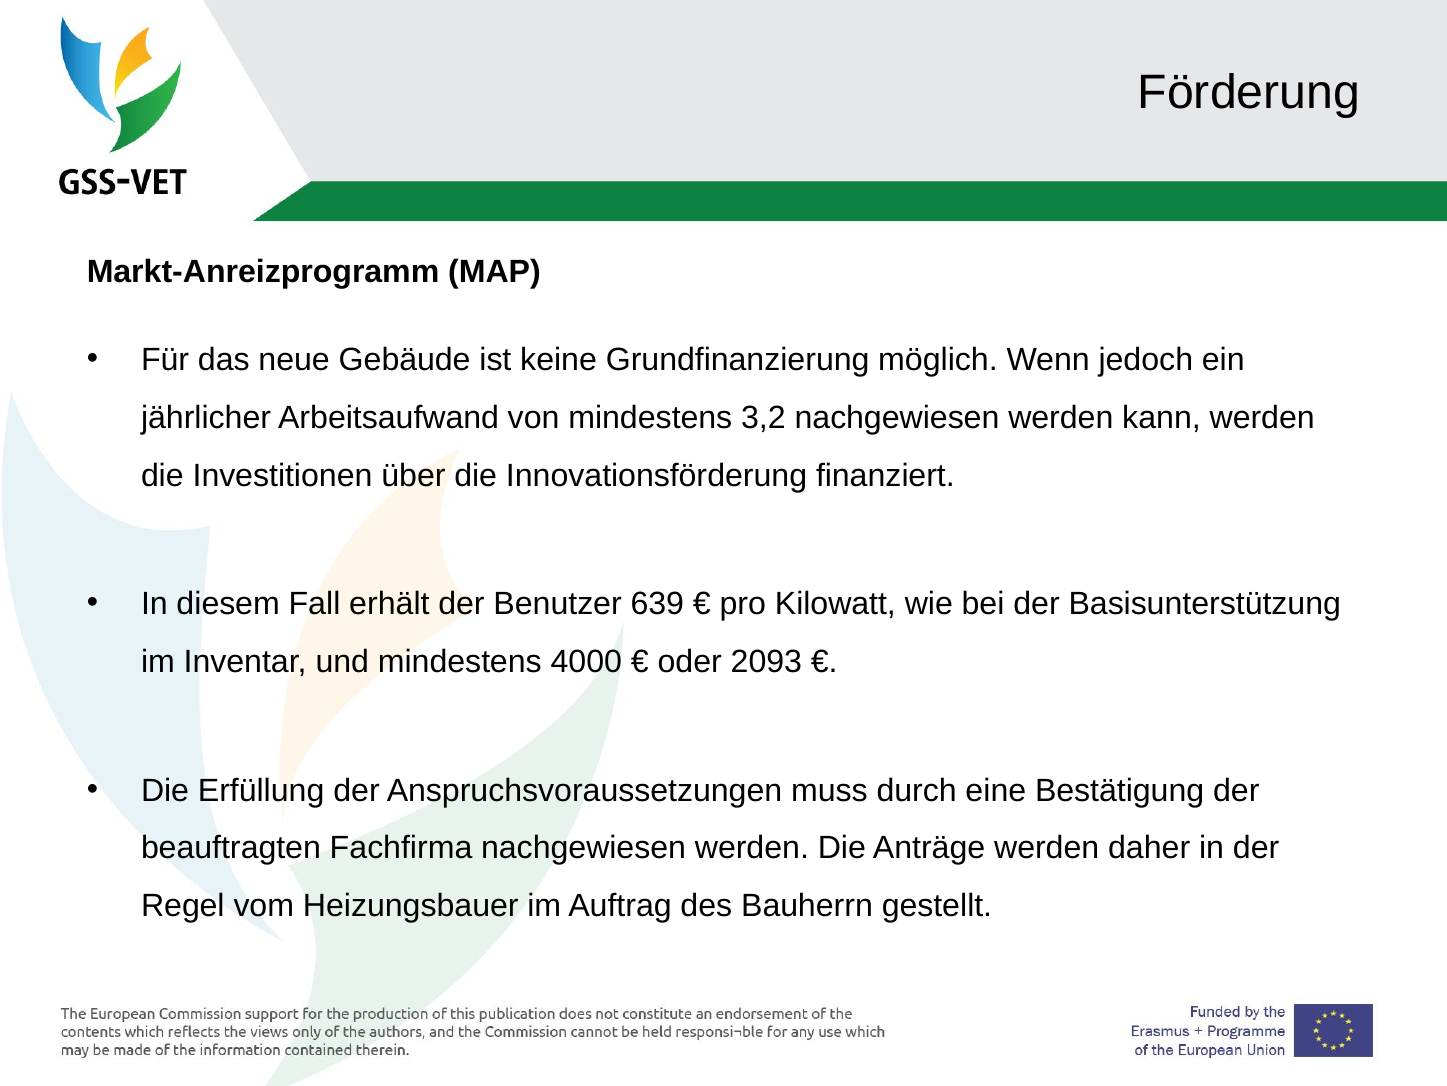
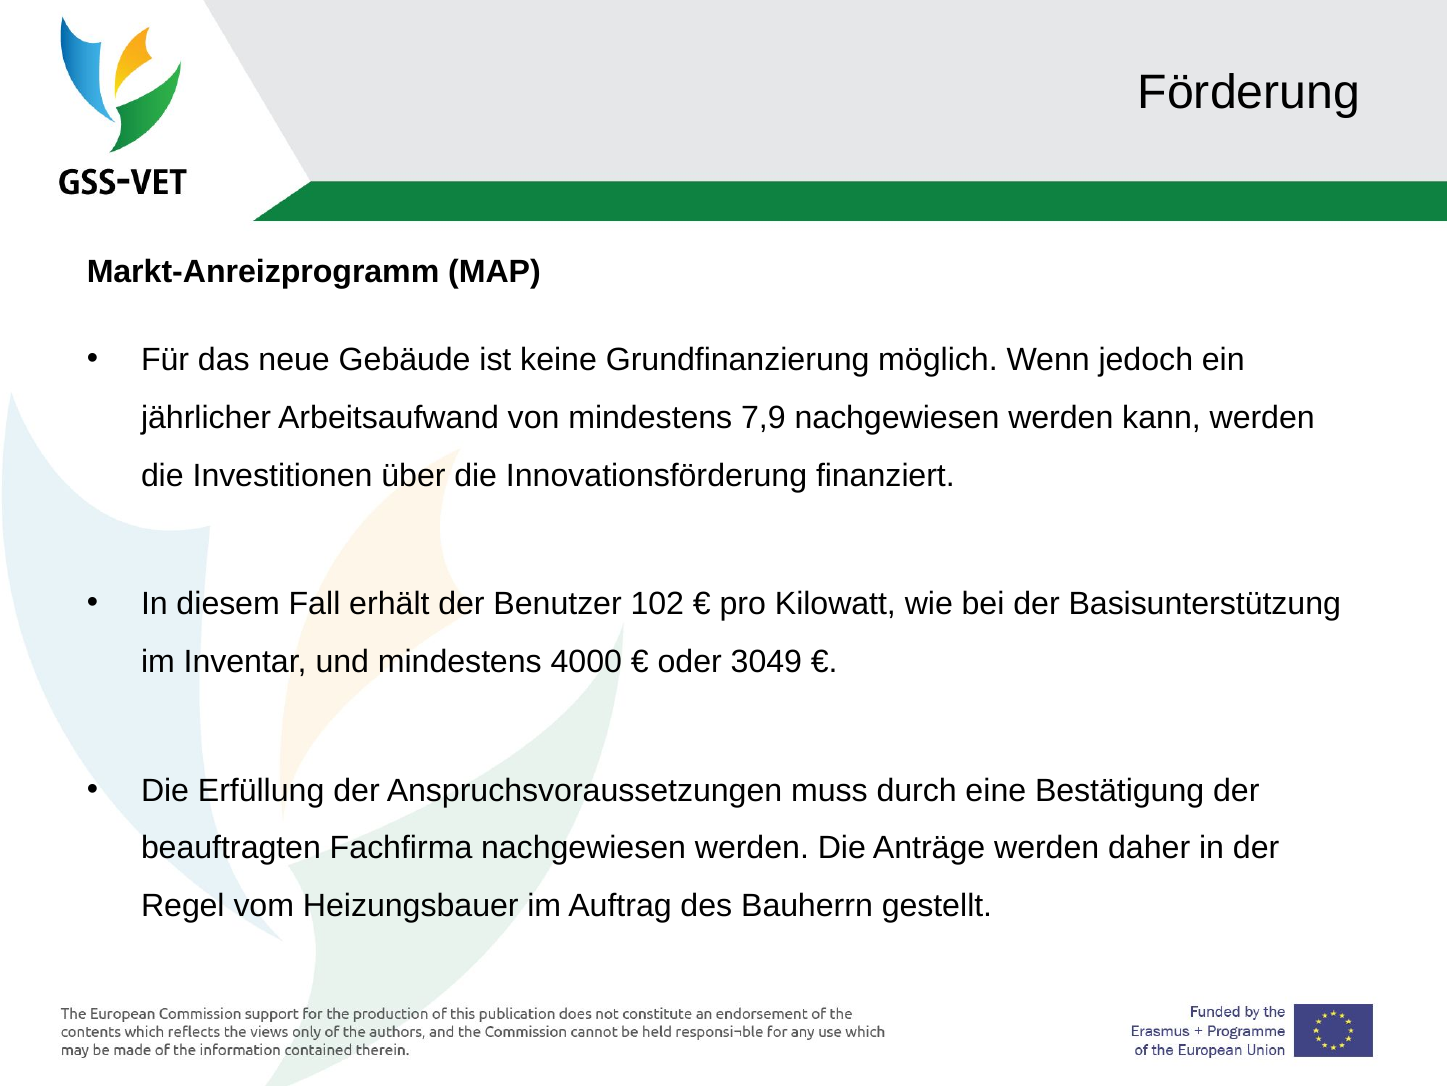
3,2: 3,2 -> 7,9 (763, 418)
639: 639 -> 102 (657, 604)
2093: 2093 -> 3049 (766, 662)
